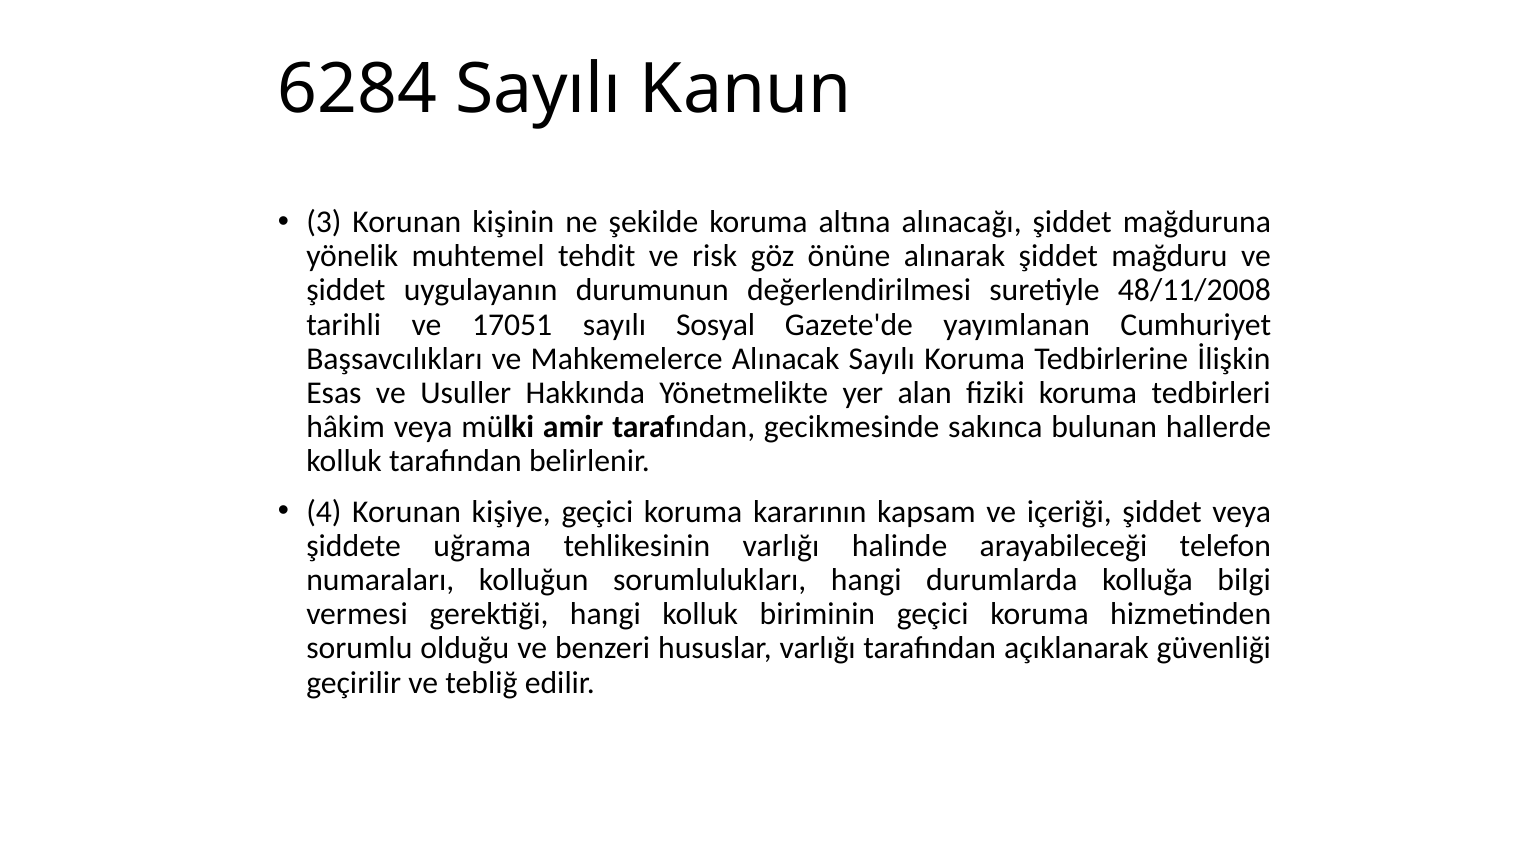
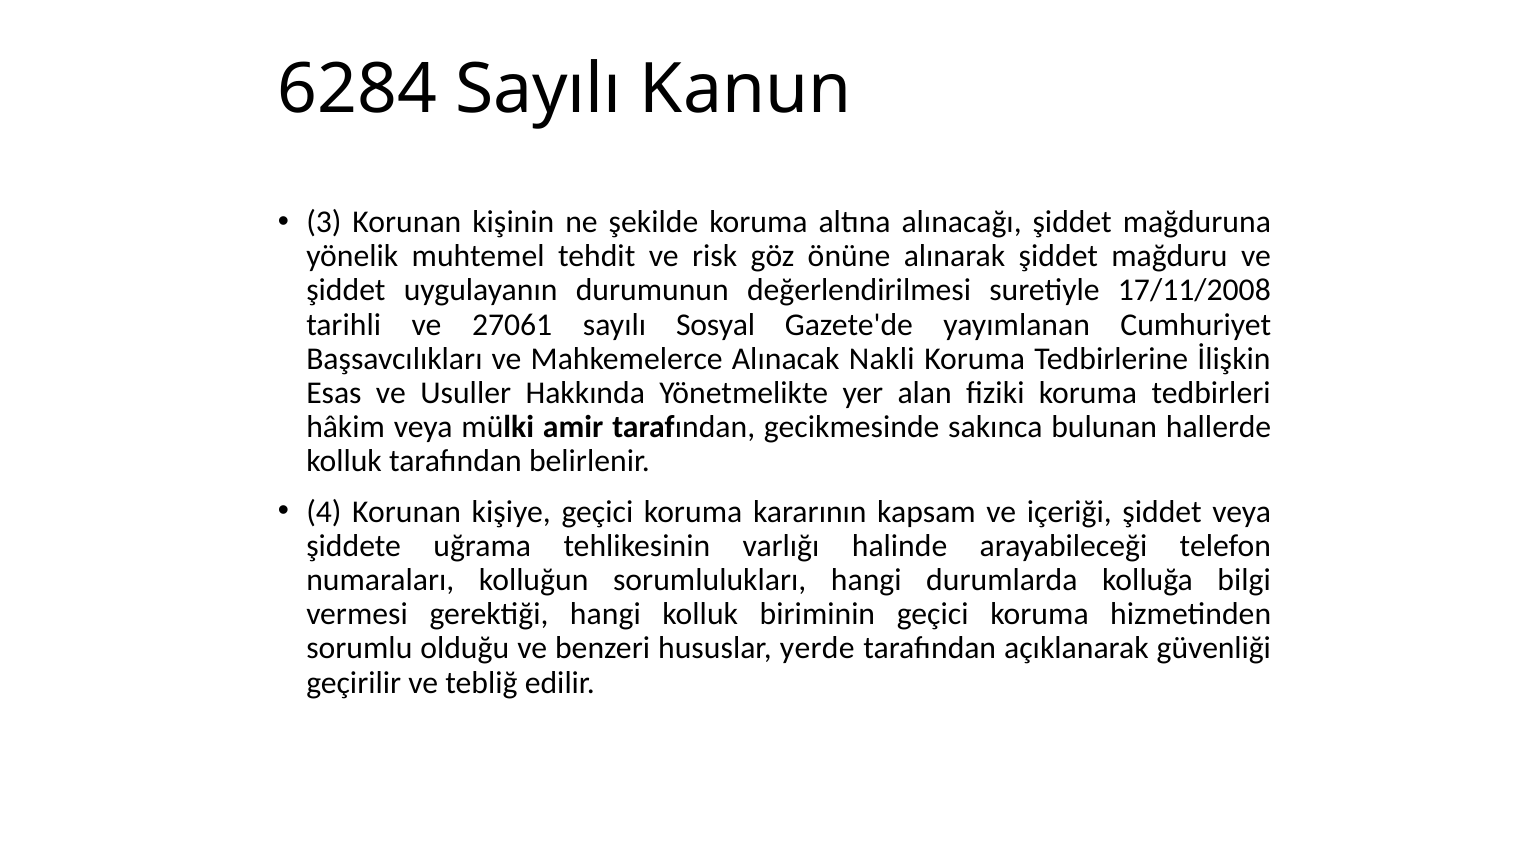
48/11/2008: 48/11/2008 -> 17/11/2008 (1194, 291)
17051: 17051 -> 27061 (512, 325)
Alınacak Sayılı: Sayılı -> Nakli (882, 359)
hususlar varlığı: varlığı -> yerde (817, 648)
